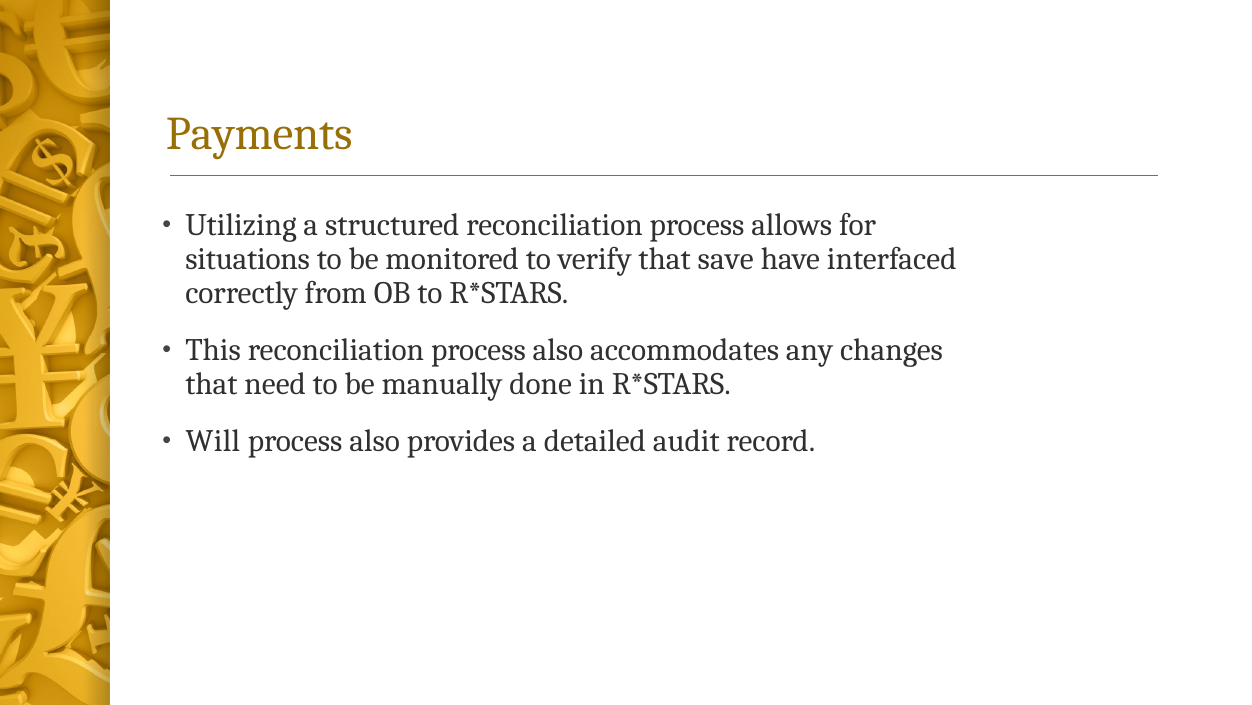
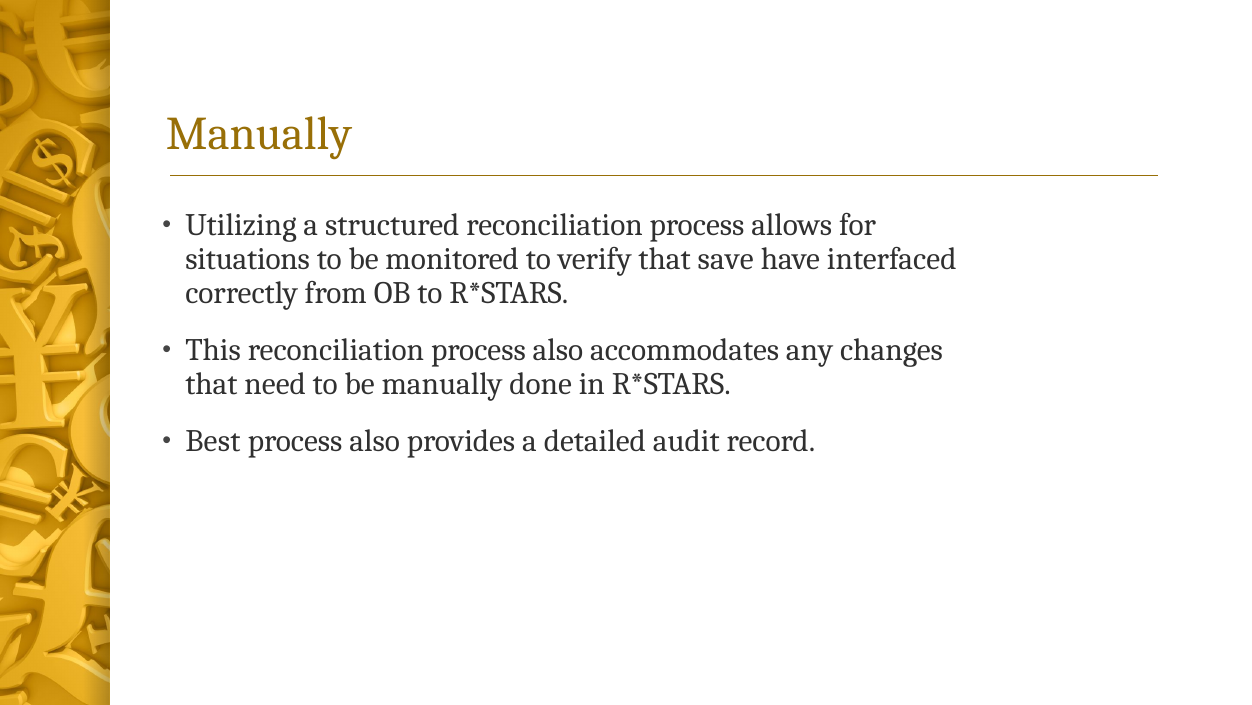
Payments: Payments -> Manually (259, 134)
Will: Will -> Best (213, 441)
